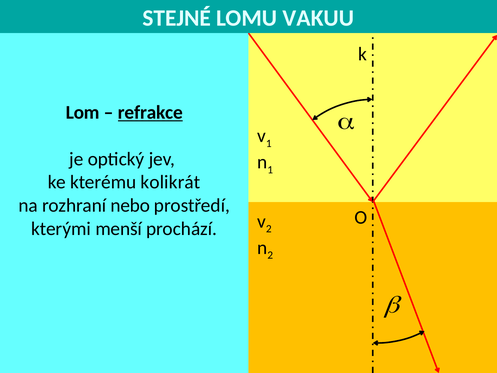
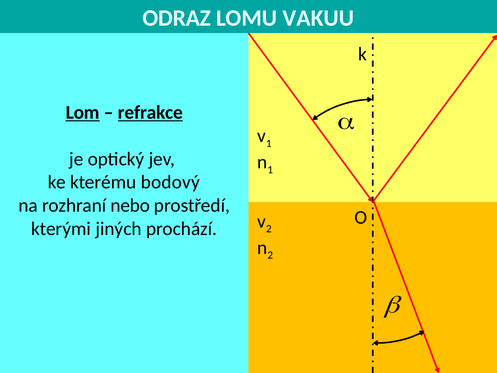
STEJNÉ: STEJNÉ -> ODRAZ (177, 18)
Lom underline: none -> present (83, 112)
kolikrát: kolikrát -> bodový (170, 182)
menší: menší -> jiných (119, 228)
